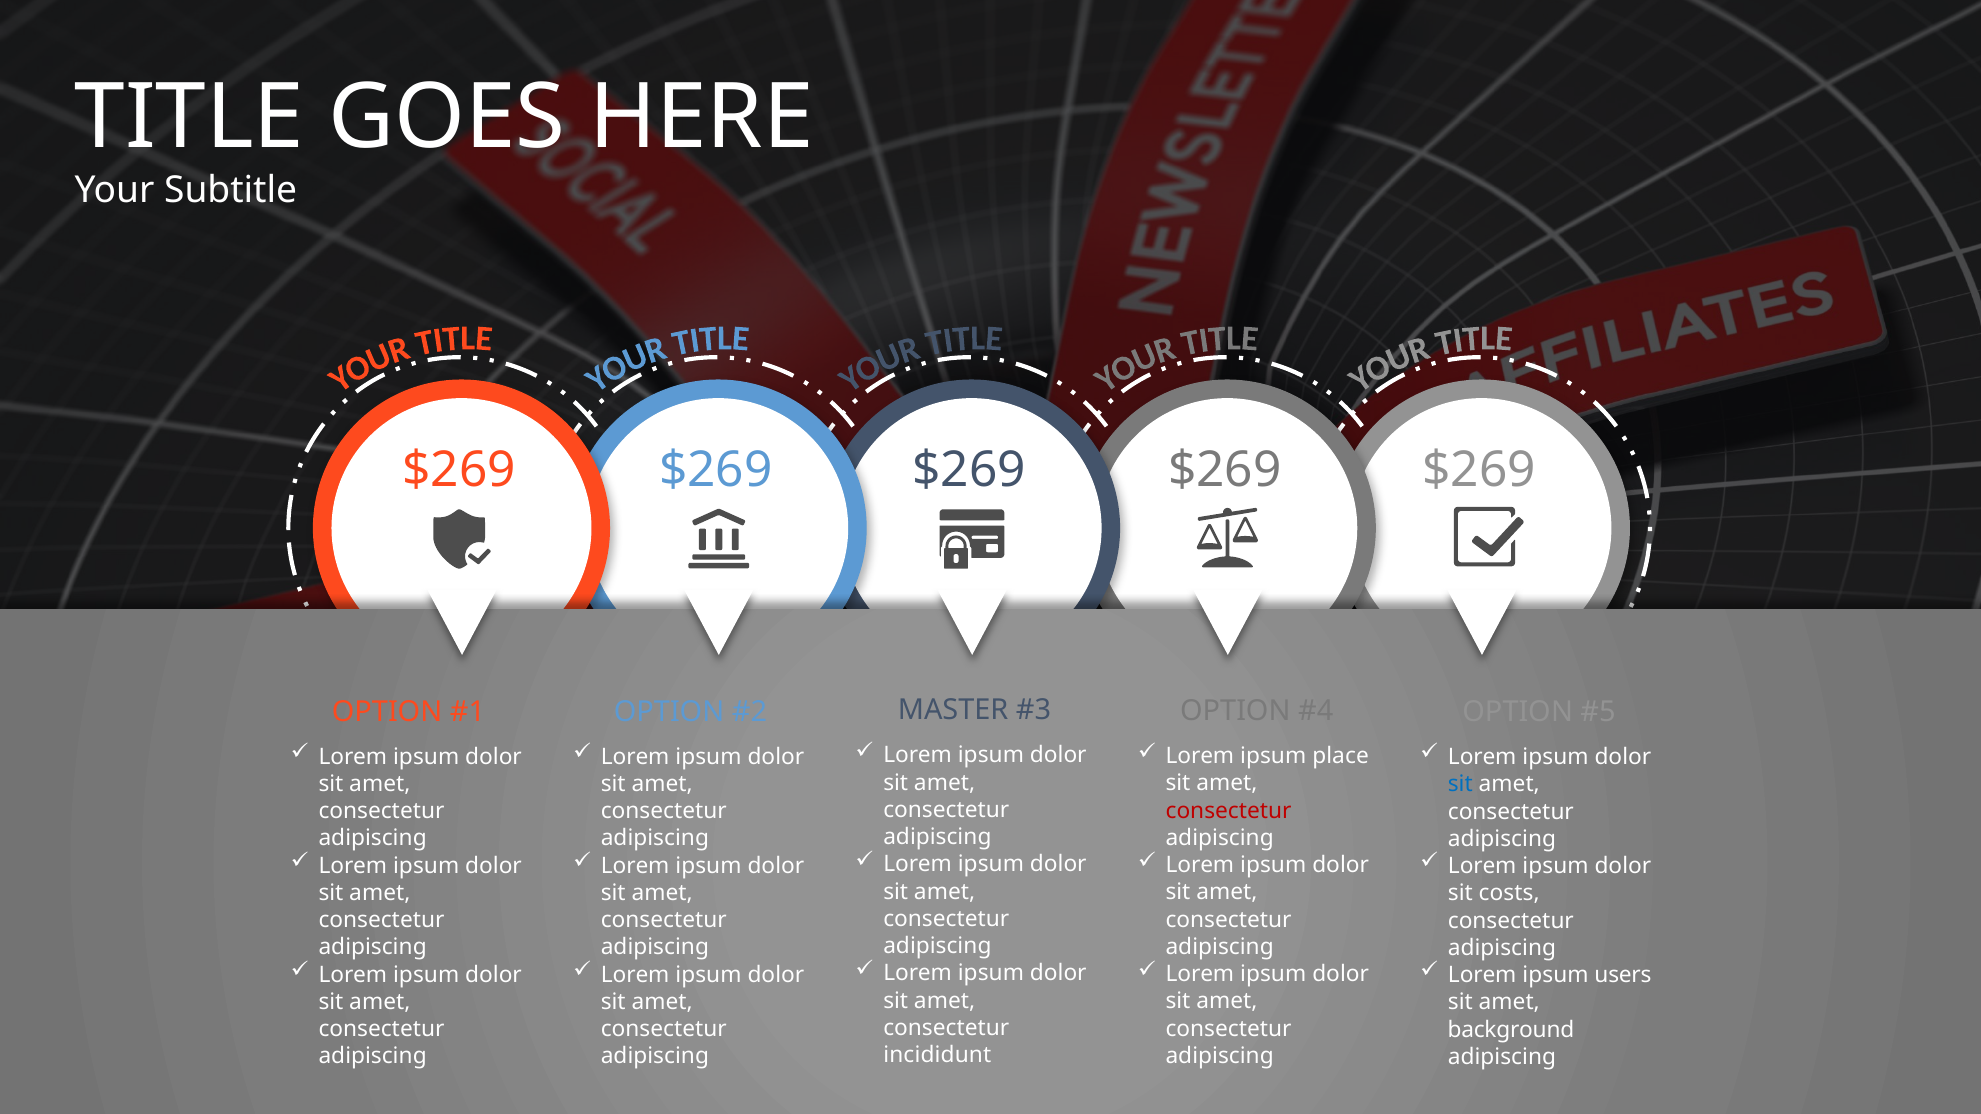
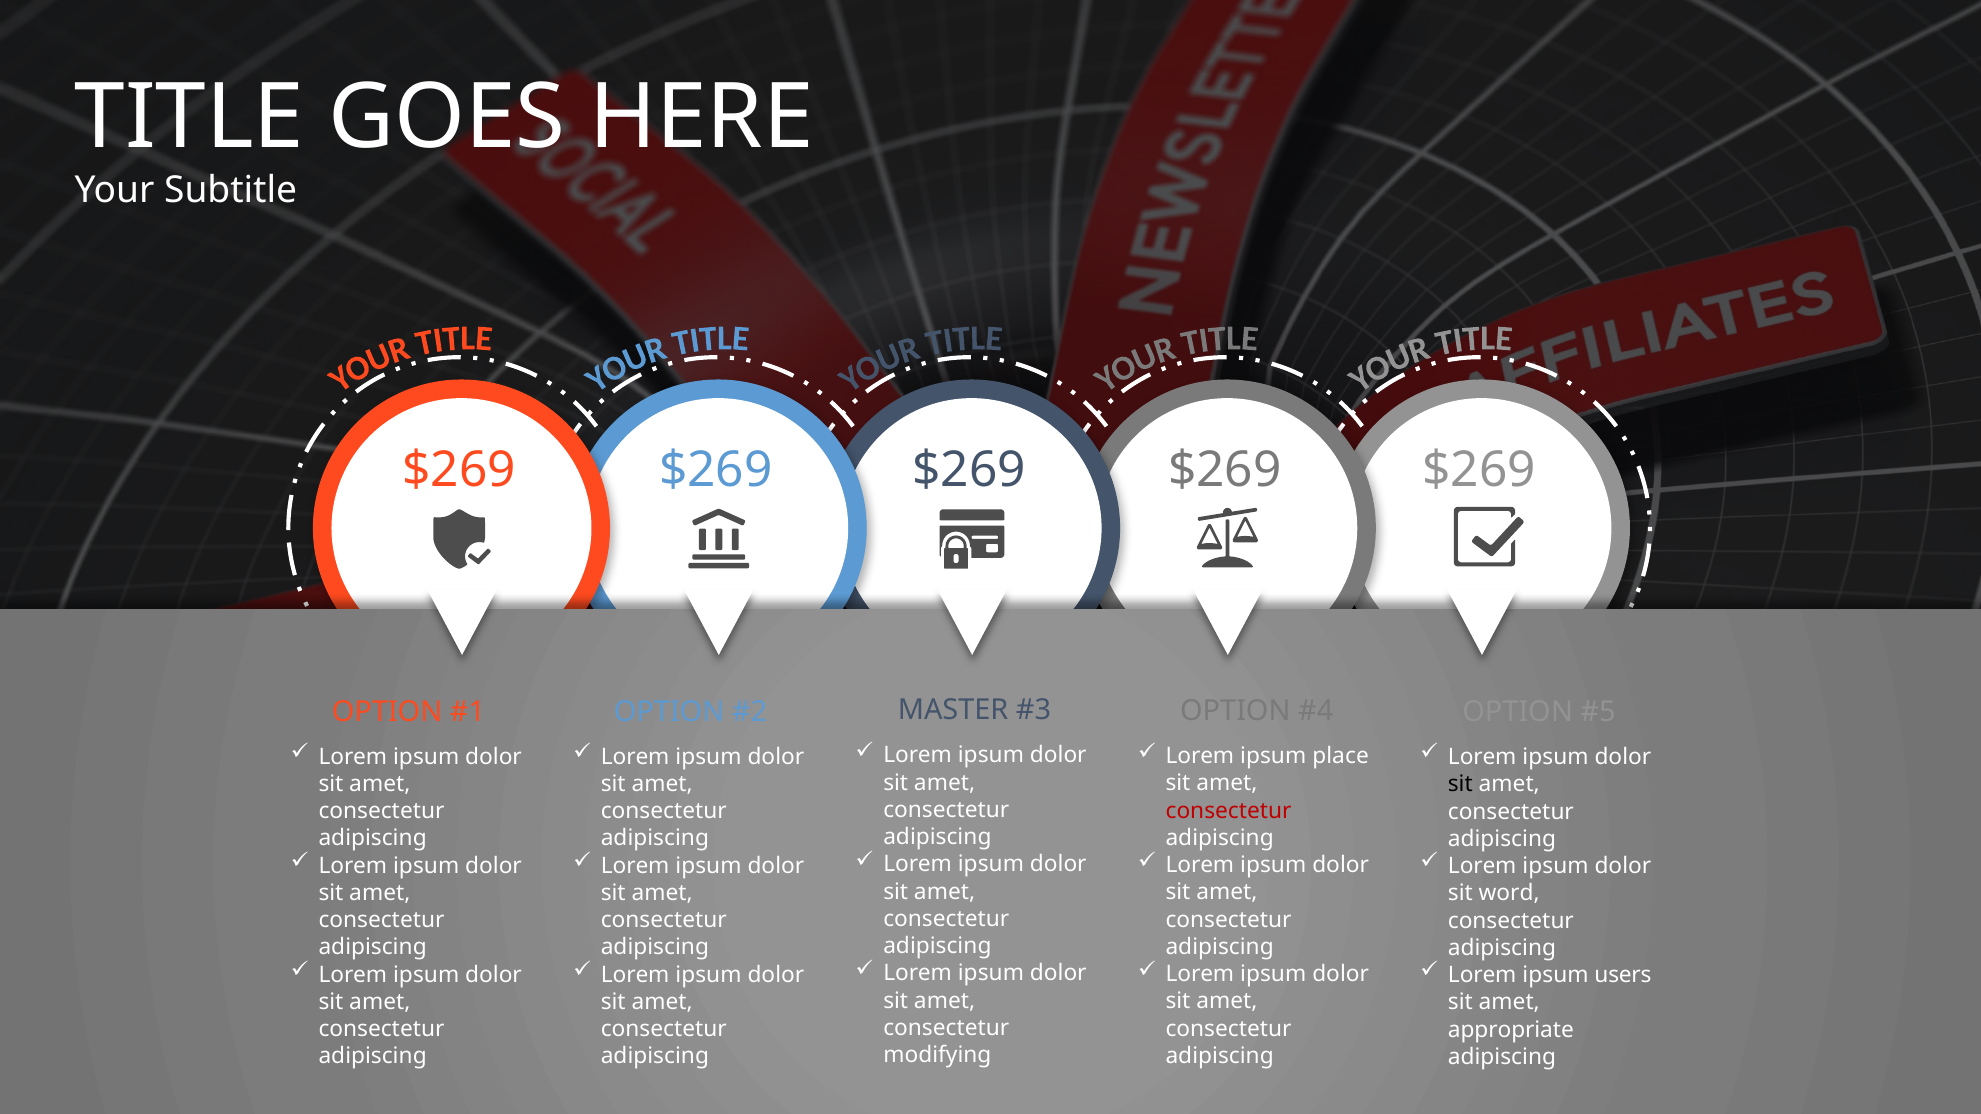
sit colour: blue -> black (1460, 785)
costs: costs -> word (1509, 894)
background: background -> appropriate (1511, 1030)
incididunt: incididunt -> modifying (937, 1055)
